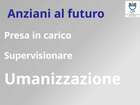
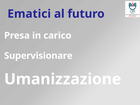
Anziani: Anziani -> Ematici (29, 14)
